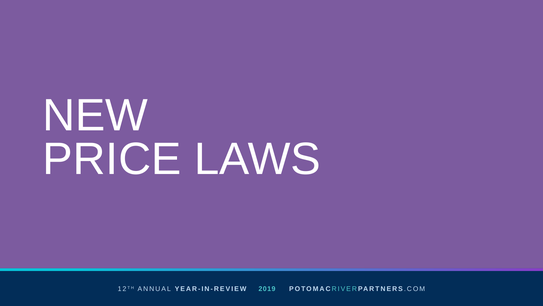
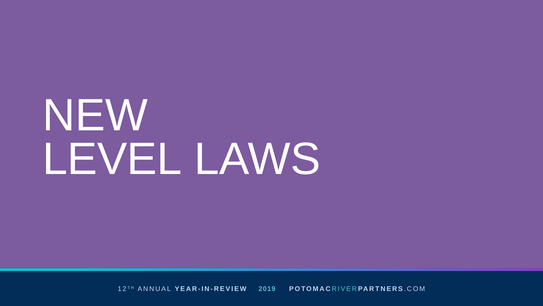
PRICE: PRICE -> LEVEL (112, 159)
